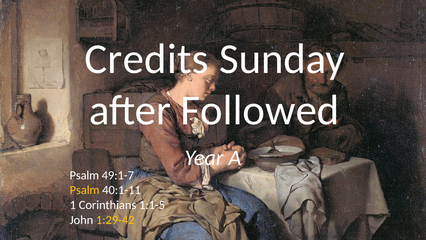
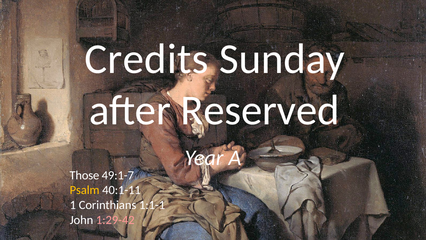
Followed: Followed -> Reserved (260, 110)
Psalm: Psalm -> Those (84, 175)
1:1-5: 1:1-5 -> 1:1-1 (152, 205)
1:29-42 colour: yellow -> pink (115, 220)
